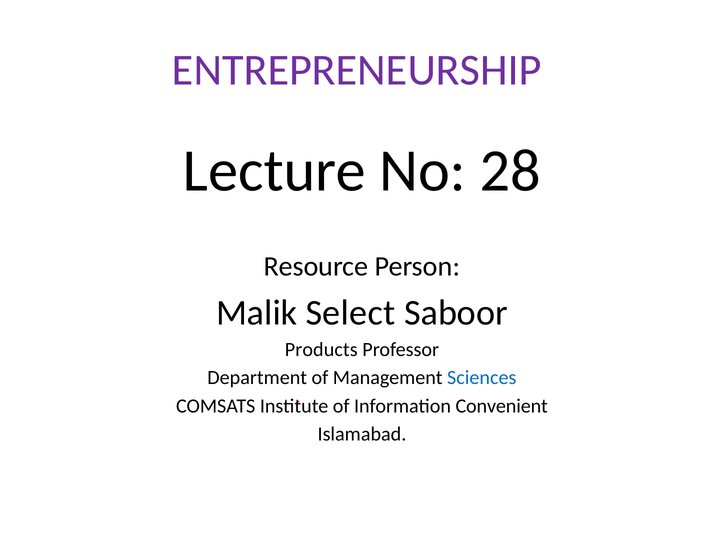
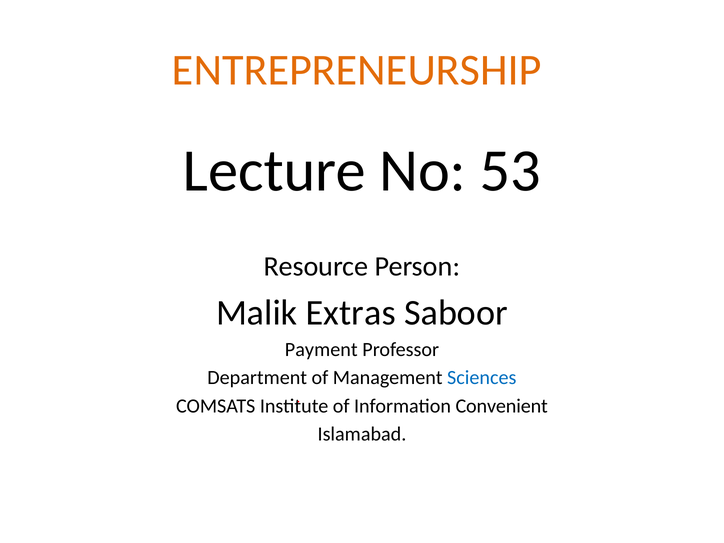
ENTREPRENEURSHIP colour: purple -> orange (357, 70)
28: 28 -> 53 (510, 171)
Select: Select -> Extras (351, 313)
Products: Products -> Payment (321, 350)
